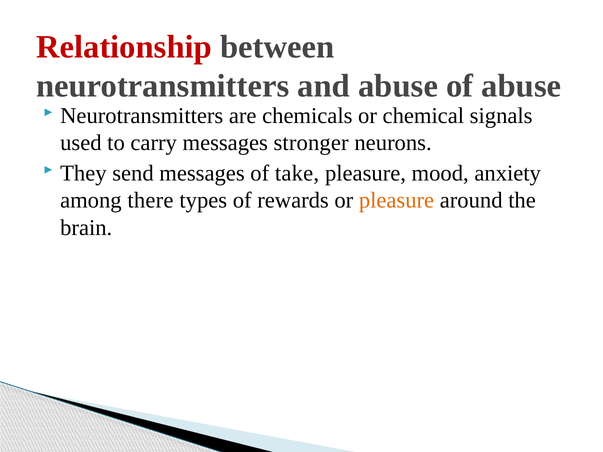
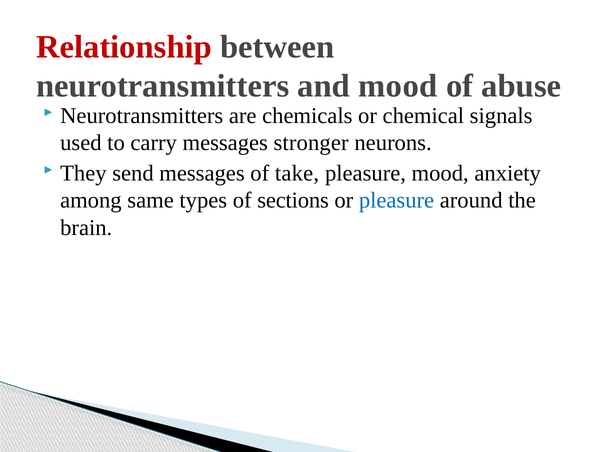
and abuse: abuse -> mood (398, 86)
there: there -> same (151, 201)
rewards: rewards -> sections (293, 201)
pleasure colour: orange -> blue (397, 201)
